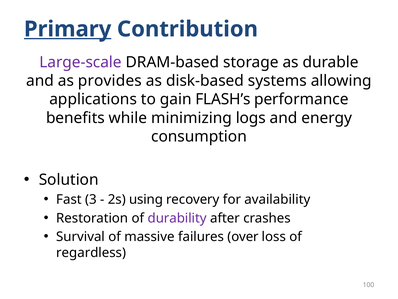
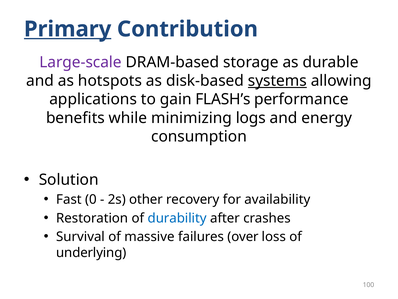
provides: provides -> hotspots (110, 81)
systems underline: none -> present (277, 81)
3: 3 -> 0 (91, 199)
using: using -> other (146, 199)
durability colour: purple -> blue (177, 218)
regardless: regardless -> underlying (91, 252)
